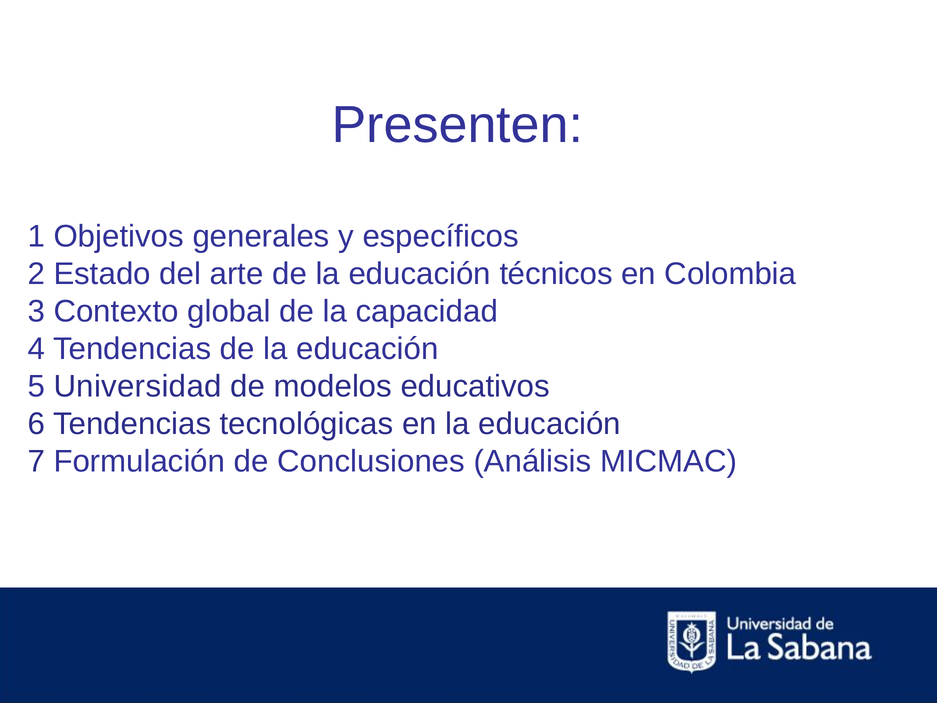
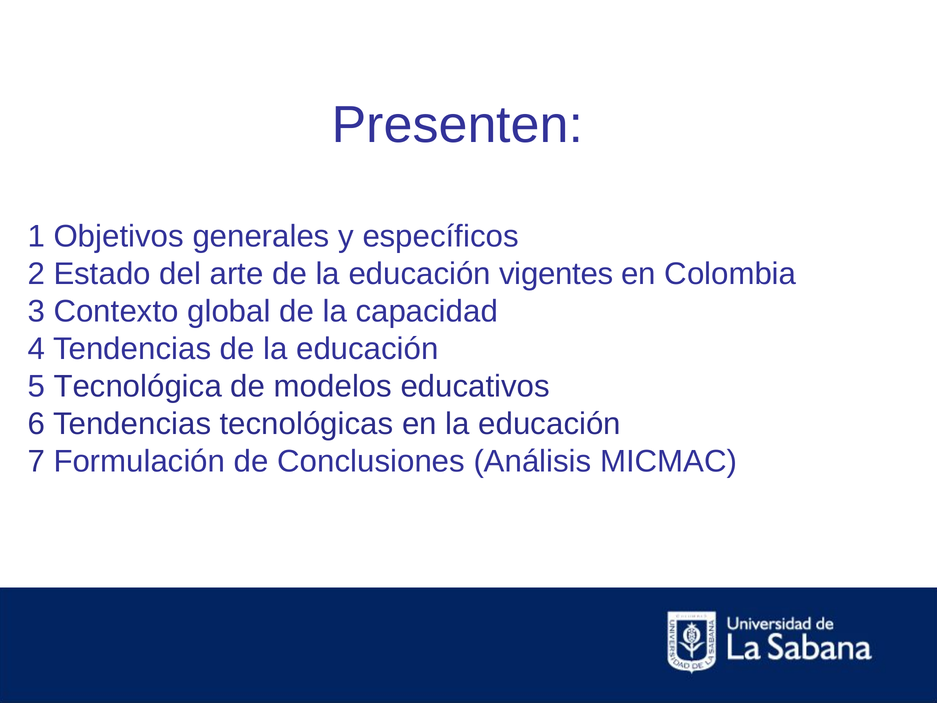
técnicos: técnicos -> vigentes (556, 274)
Universidad: Universidad -> Tecnológica (138, 386)
